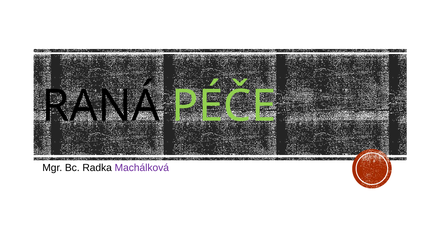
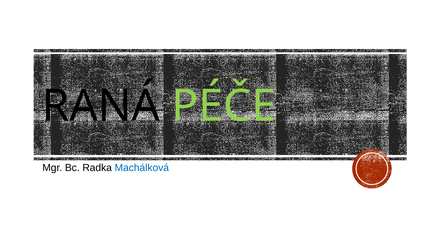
Machálková colour: purple -> blue (142, 167)
